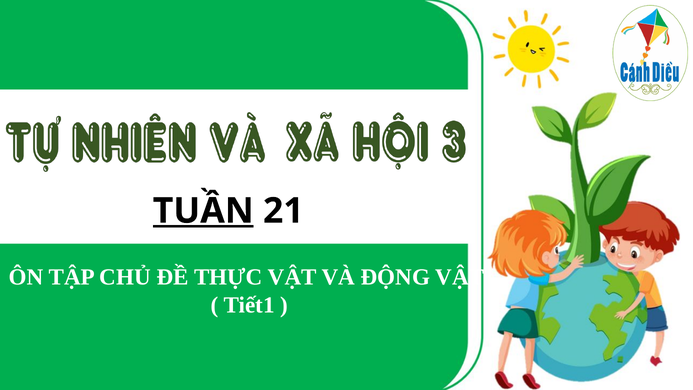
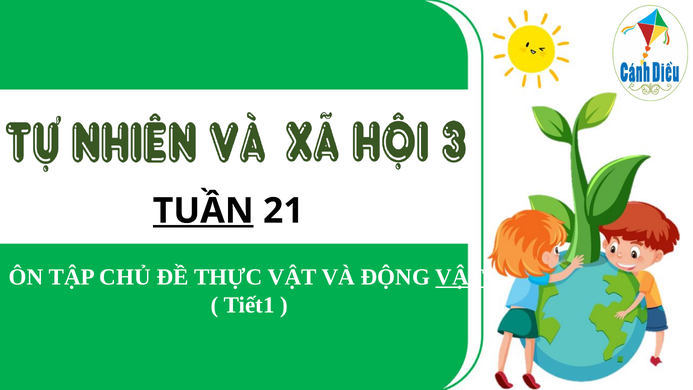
VẬT underline: none -> present (460, 277)
